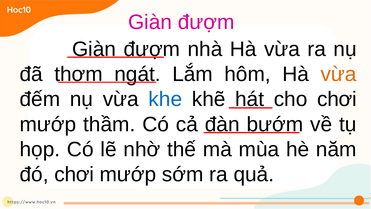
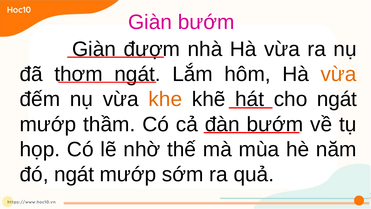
đượm: đượm -> bướm (206, 22)
khe colour: blue -> orange (165, 99)
cho chơi: chơi -> ngát (337, 99)
đó chơi: chơi -> ngát (74, 174)
